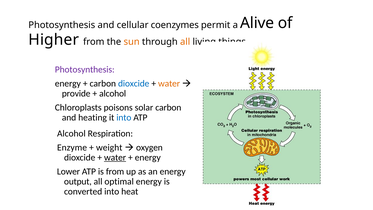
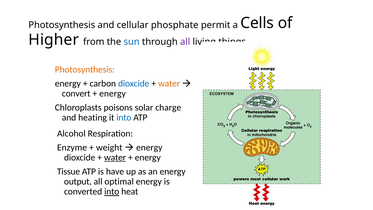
coenzymes: coenzymes -> phosphate (175, 25)
Alive: Alive -> Cells (257, 23)
sun colour: orange -> blue (132, 42)
all colour: orange -> purple (185, 42)
Photosynthesis colour: purple -> orange (85, 69)
provide: provide -> convert (76, 93)
alcohol: alcohol -> energy (113, 93)
solar carbon: carbon -> charge (168, 107)
oxygen: oxygen -> energy (149, 147)
Lower: Lower -> Tissue (68, 171)
is from: from -> have (115, 171)
into underline: none -> present (112, 191)
